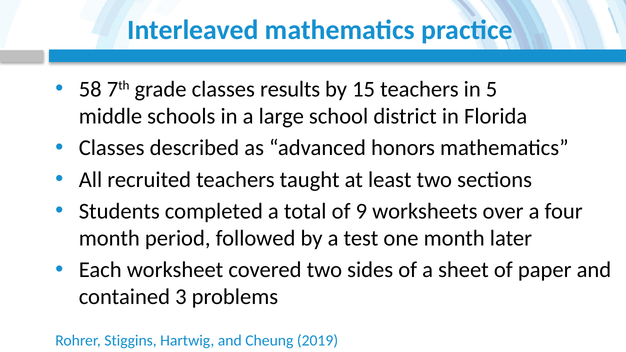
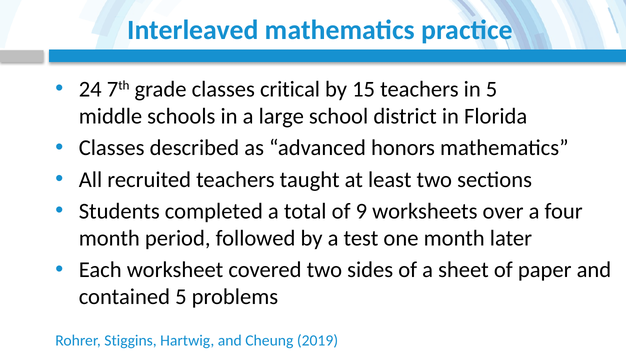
58: 58 -> 24 (90, 89)
results: results -> critical (290, 89)
contained 3: 3 -> 5 (181, 297)
